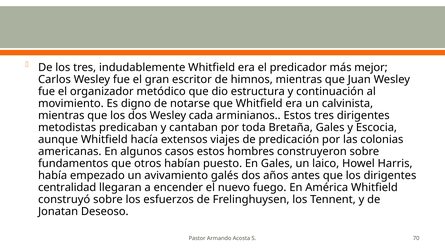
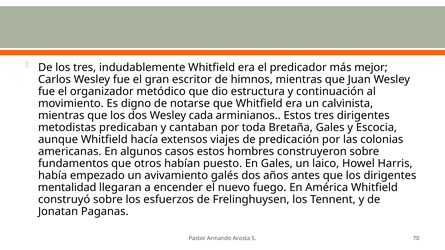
centralidad: centralidad -> mentalidad (67, 188)
Deseoso: Deseoso -> Paganas (105, 212)
